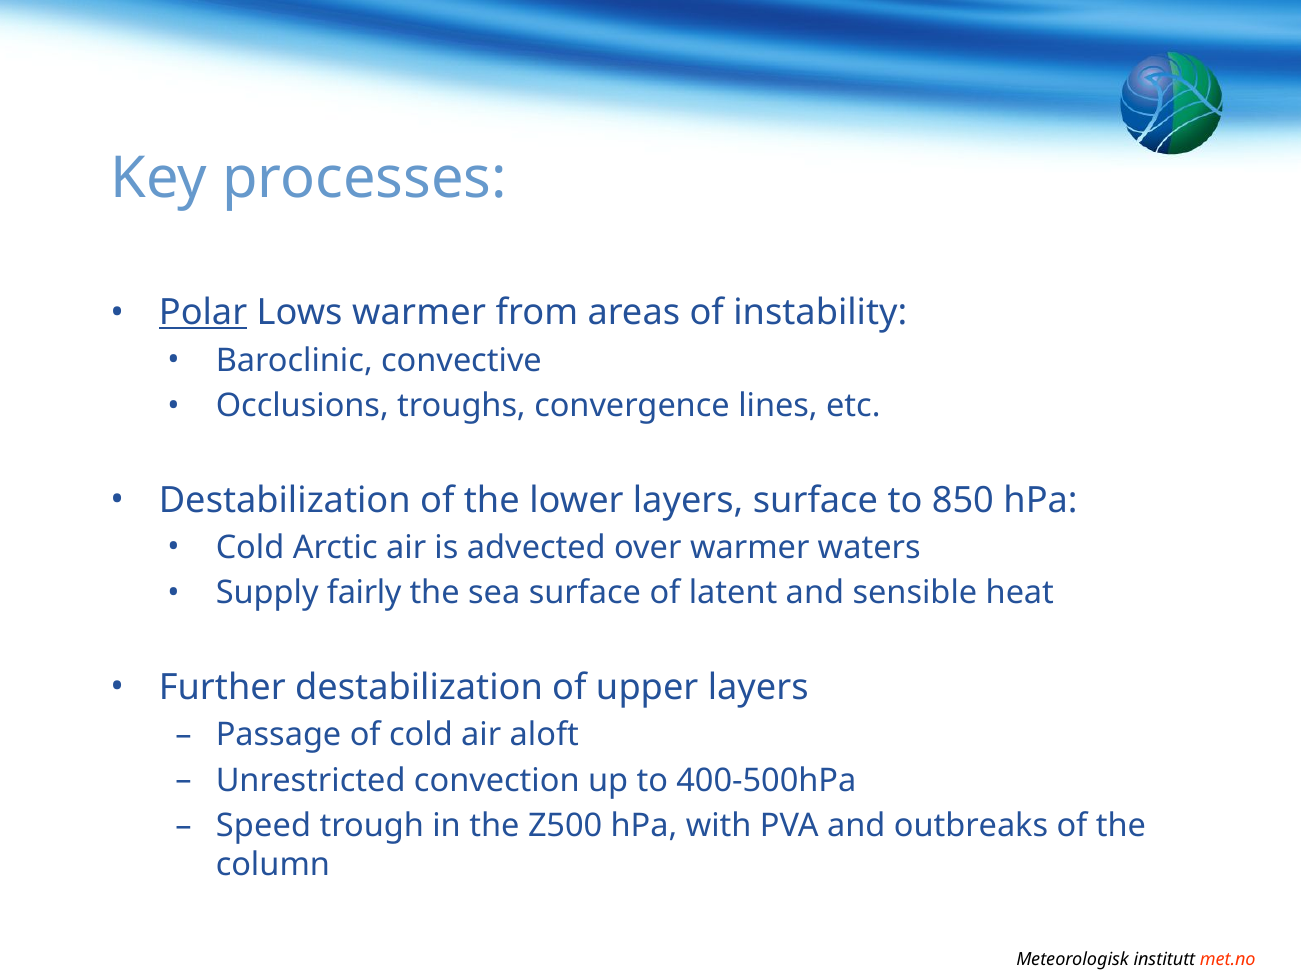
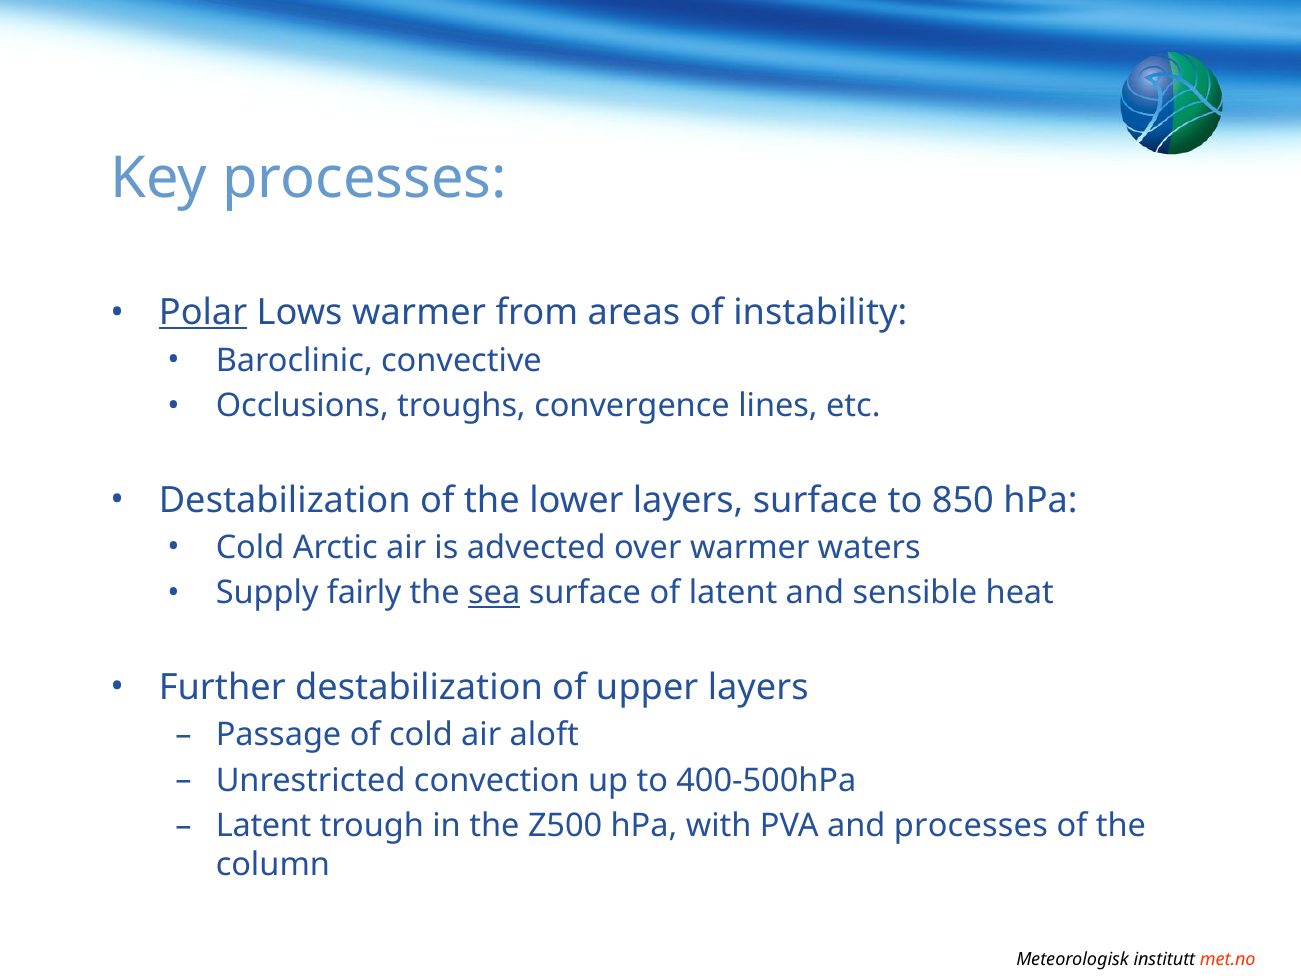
sea underline: none -> present (494, 593)
Speed: Speed -> Latent (264, 826)
and outbreaks: outbreaks -> processes (971, 826)
